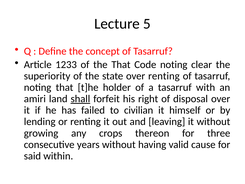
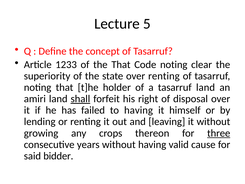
tasarruf with: with -> land (206, 87)
to civilian: civilian -> having (139, 110)
three underline: none -> present (219, 133)
within: within -> bidder (58, 156)
